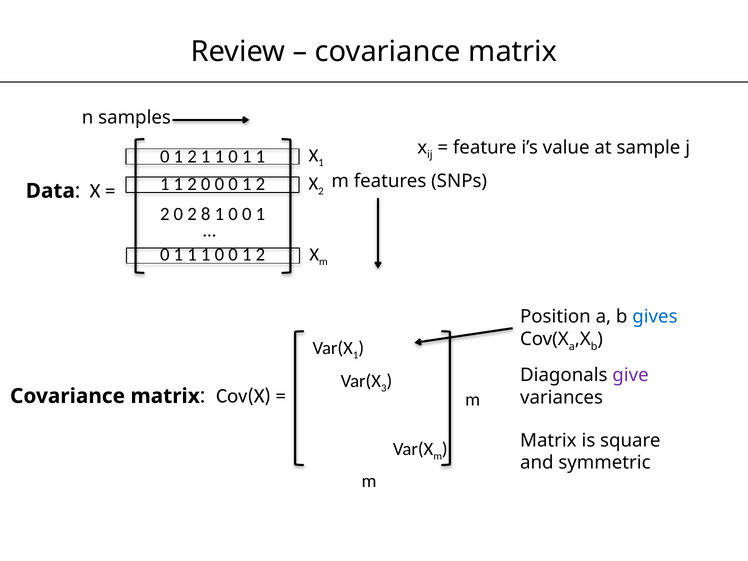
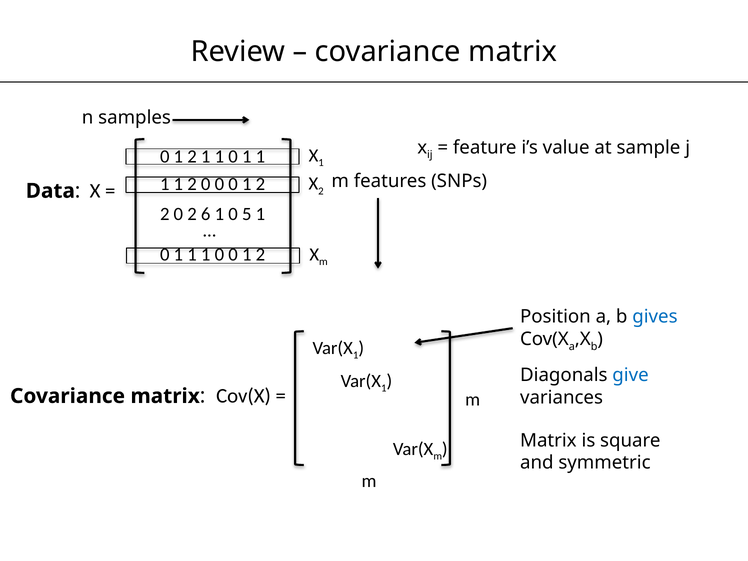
8: 8 -> 6 (206, 214)
0: 0 -> 5 (247, 214)
give colour: purple -> blue (631, 375)
3: 3 -> 1 (384, 388)
